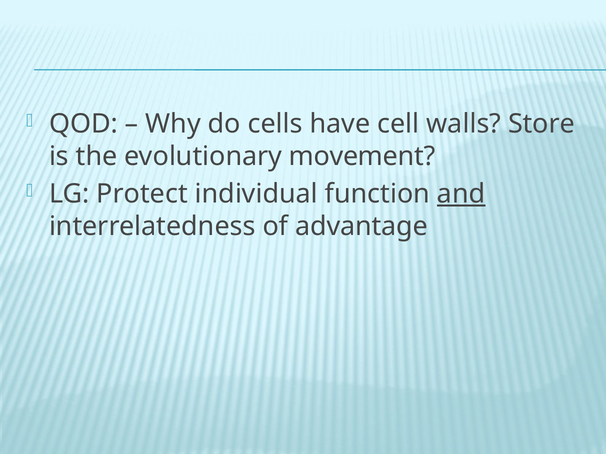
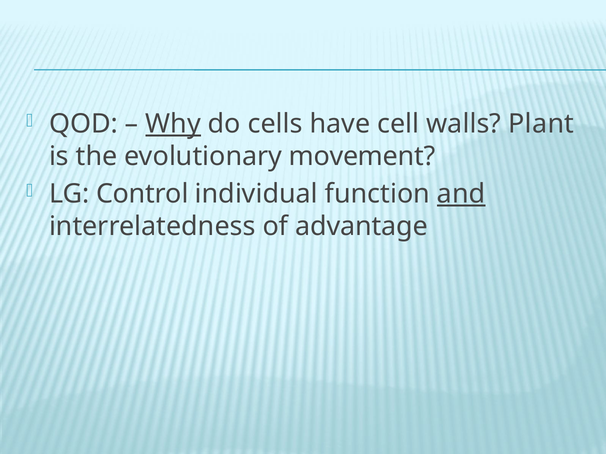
Why underline: none -> present (173, 124)
Store: Store -> Plant (541, 124)
Protect: Protect -> Control (142, 194)
